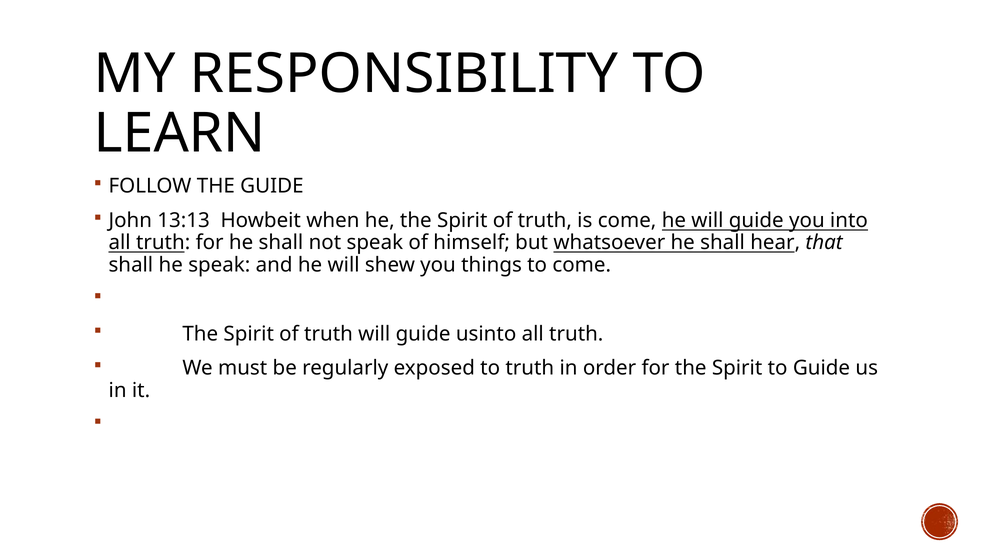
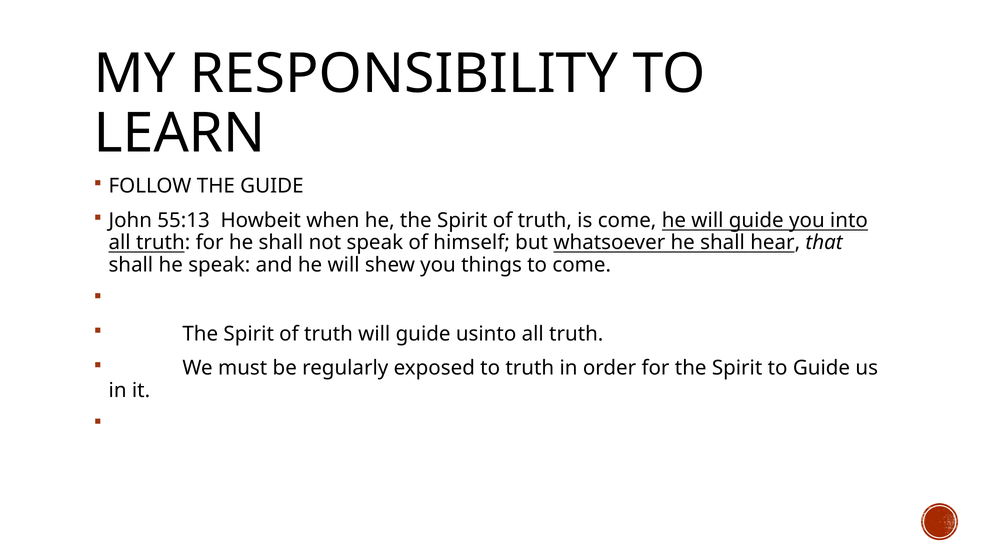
13:13: 13:13 -> 55:13 (184, 221)
